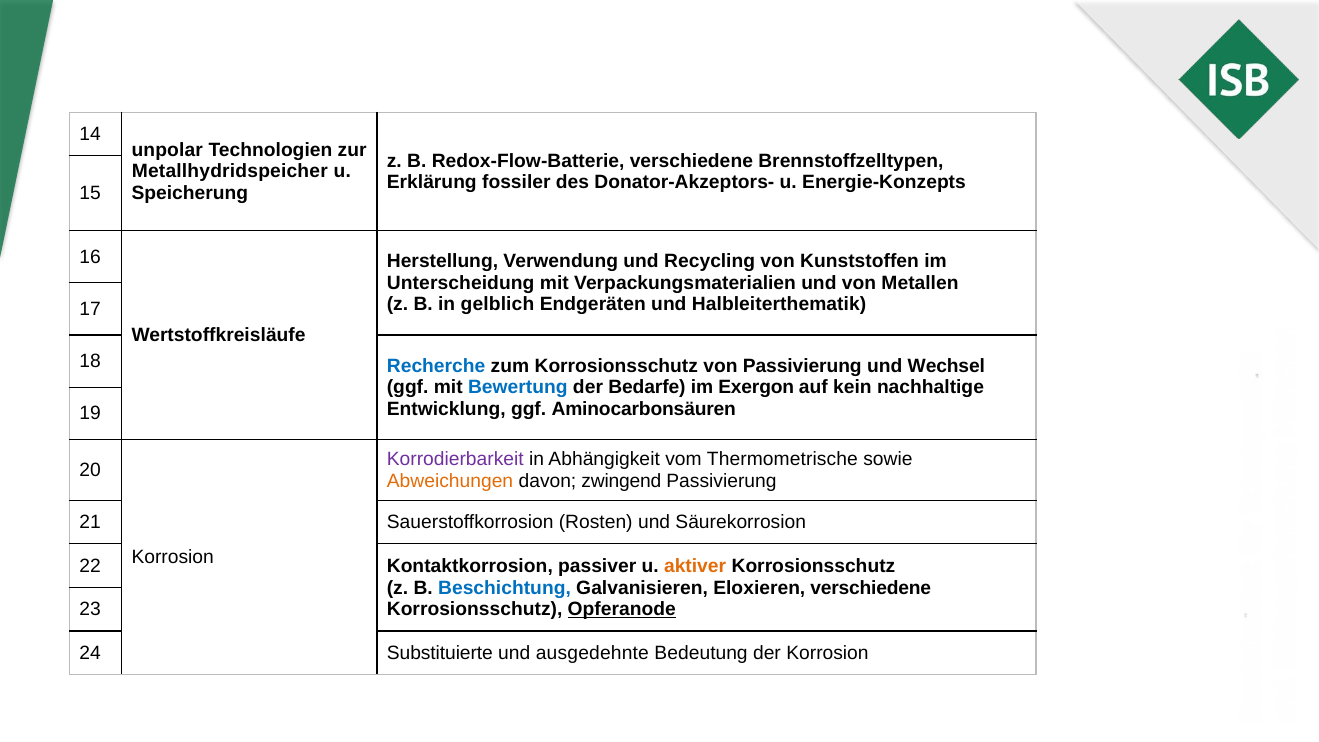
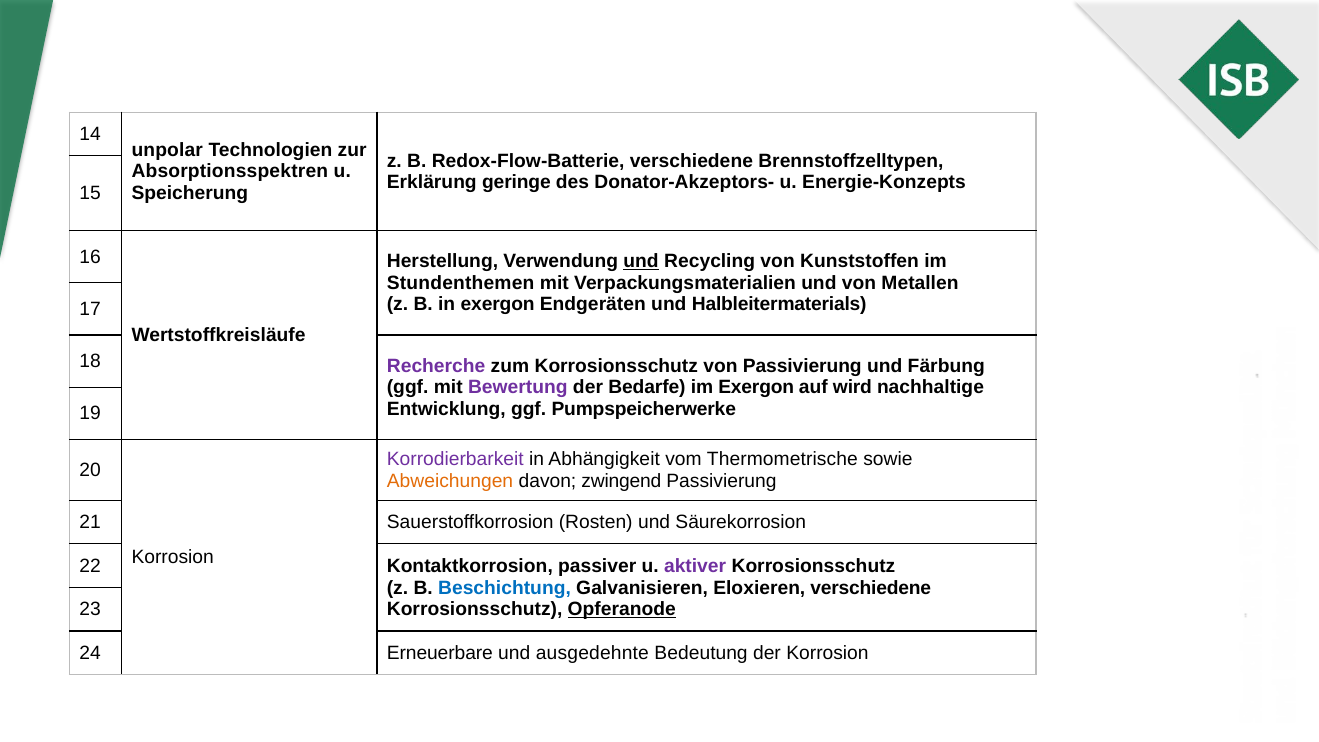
Metallhydridspeicher: Metallhydridspeicher -> Absorptionsspektren (230, 172)
fossiler: fossiler -> geringe (516, 182)
und underline: none -> present (641, 261)
Unterscheidung: Unterscheidung -> Stundenthemen (461, 283)
in gelblich: gelblich -> exergon (498, 305)
Halbleiterthematik: Halbleiterthematik -> Halbleitermaterials (779, 305)
Recherche colour: blue -> purple (436, 366)
Wechsel: Wechsel -> Färbung (946, 366)
Bewertung colour: blue -> purple (518, 387)
kein: kein -> wird (852, 387)
Aminocarbonsäuren: Aminocarbonsäuren -> Pumpspeicherwerke (644, 409)
aktiver colour: orange -> purple (695, 566)
Substituierte: Substituierte -> Erneuerbare (440, 653)
